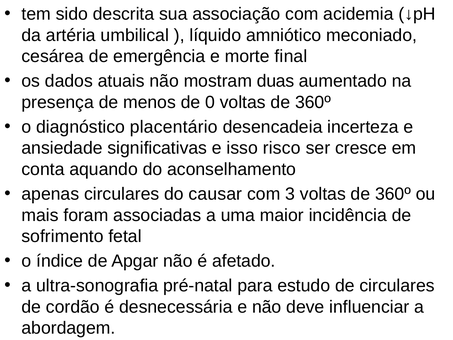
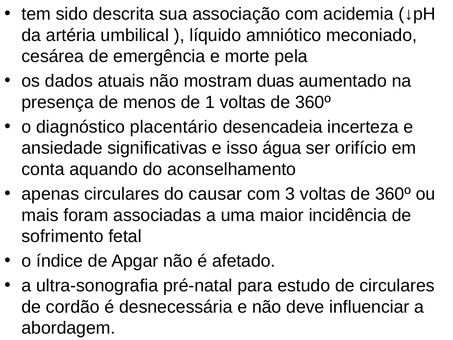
final: final -> pela (291, 56)
0: 0 -> 1 (210, 102)
risco: risco -> água (282, 148)
cresce: cresce -> orifício (361, 148)
